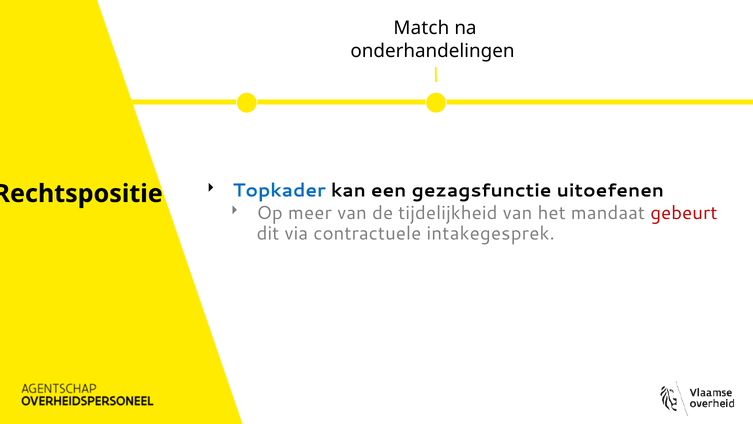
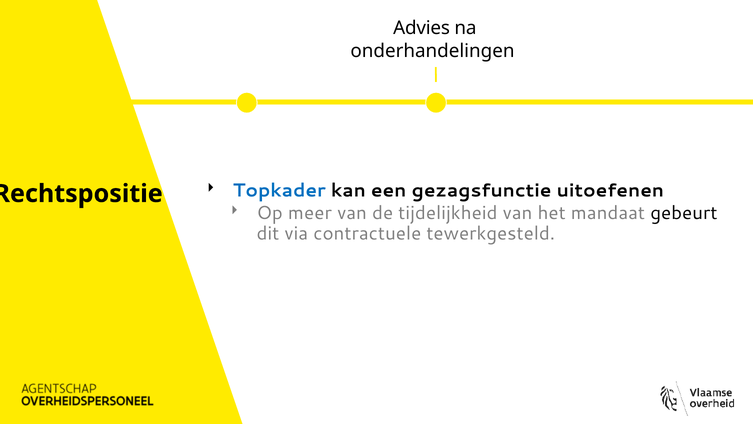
Match: Match -> Advies (422, 28)
gebeurt colour: red -> black (684, 213)
intakegesprek: intakegesprek -> tewerkgesteld (491, 233)
